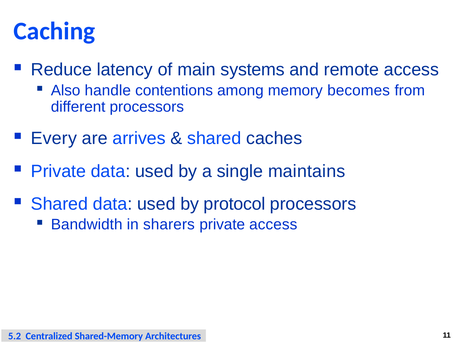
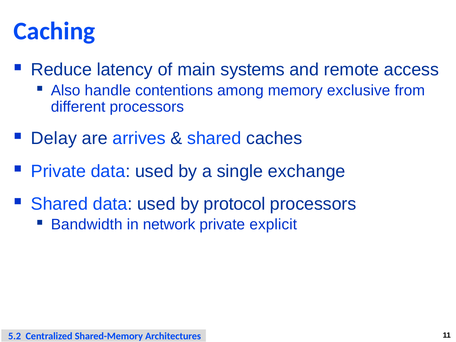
becomes: becomes -> exclusive (359, 90)
Every: Every -> Delay (54, 138)
maintains: maintains -> exchange (307, 171)
sharers: sharers -> network (169, 224)
private access: access -> explicit (273, 224)
